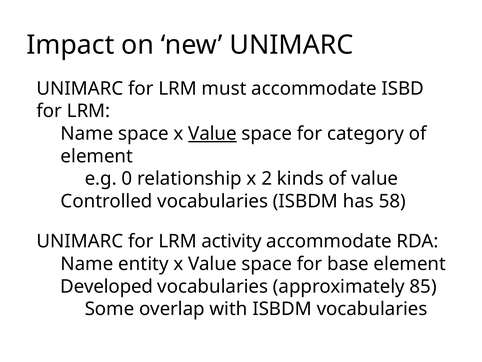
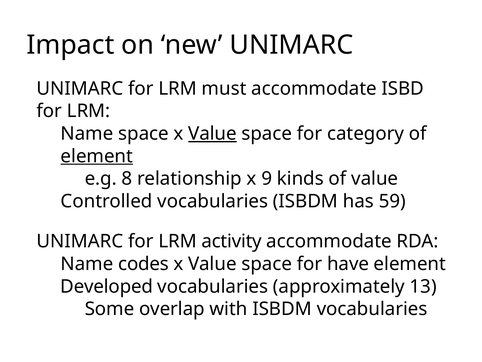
element underline: none -> present (97, 156)
0: 0 -> 8 (127, 178)
2: 2 -> 9 (267, 178)
58: 58 -> 59 (392, 201)
entity: entity -> codes (144, 264)
base: base -> have (348, 264)
85: 85 -> 13 (423, 286)
